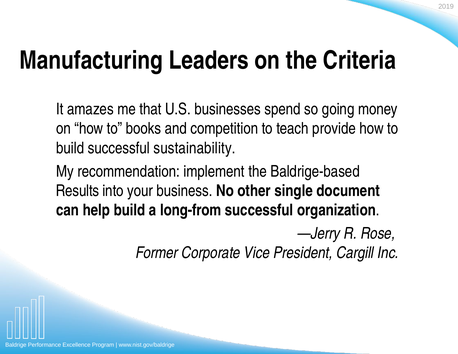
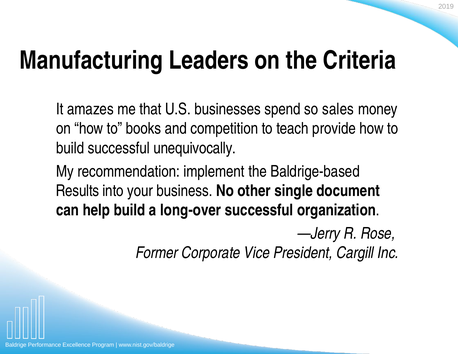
going: going -> sales (338, 109)
sustainability: sustainability -> unequivocally (195, 148)
long-from: long-from -> long-over (191, 210)
